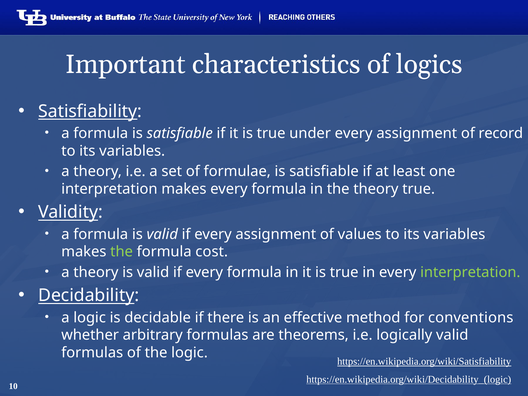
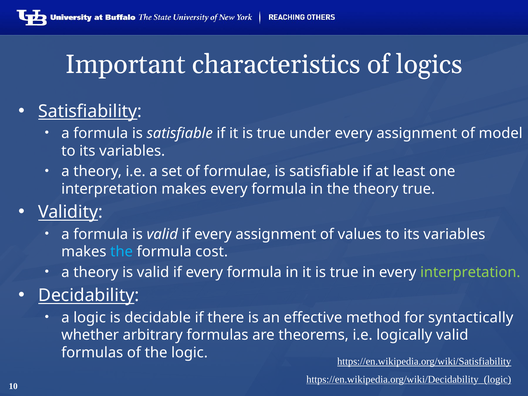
record: record -> model (501, 133)
the colour: light green -> light blue (122, 252)
conventions: conventions -> syntactically (471, 318)
